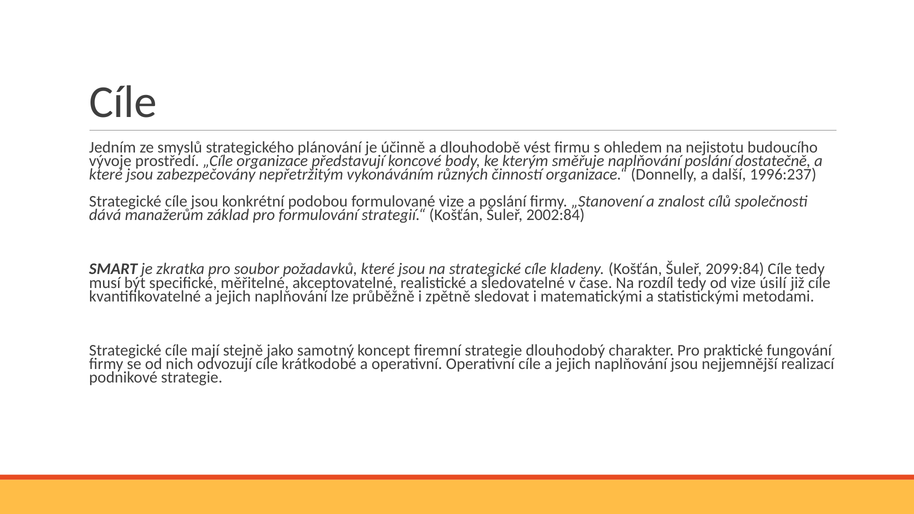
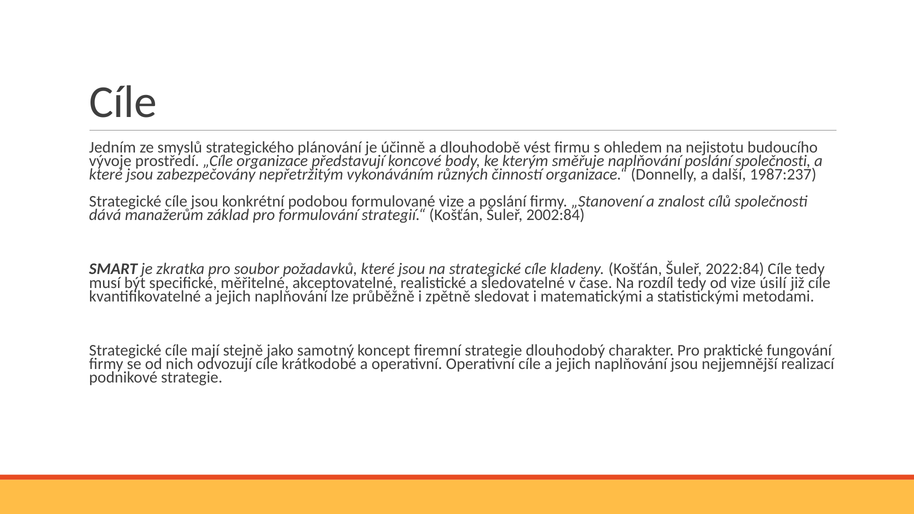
poslání dostatečně: dostatečně -> společnosti (773, 161)
1996:237: 1996:237 -> 1987:237 (783, 175)
2099:84: 2099:84 -> 2022:84 (735, 269)
